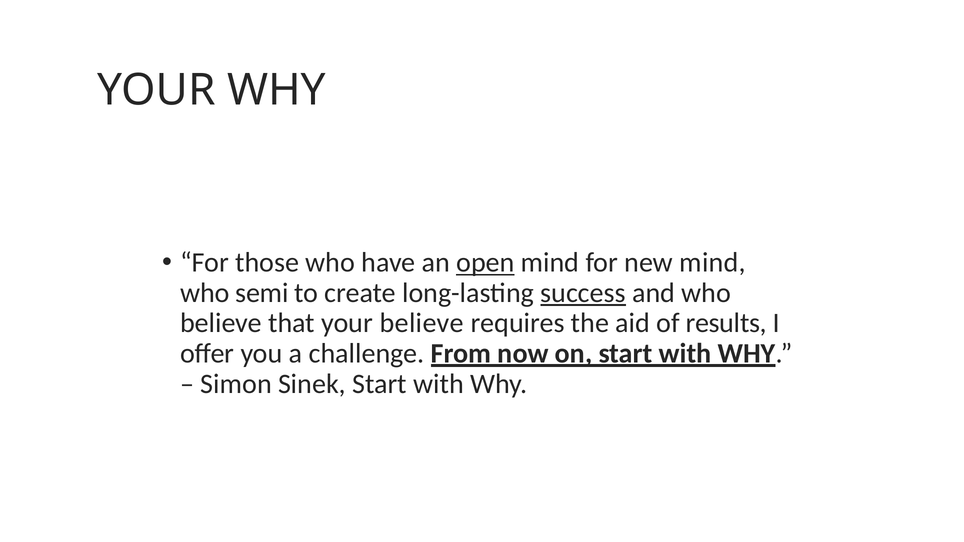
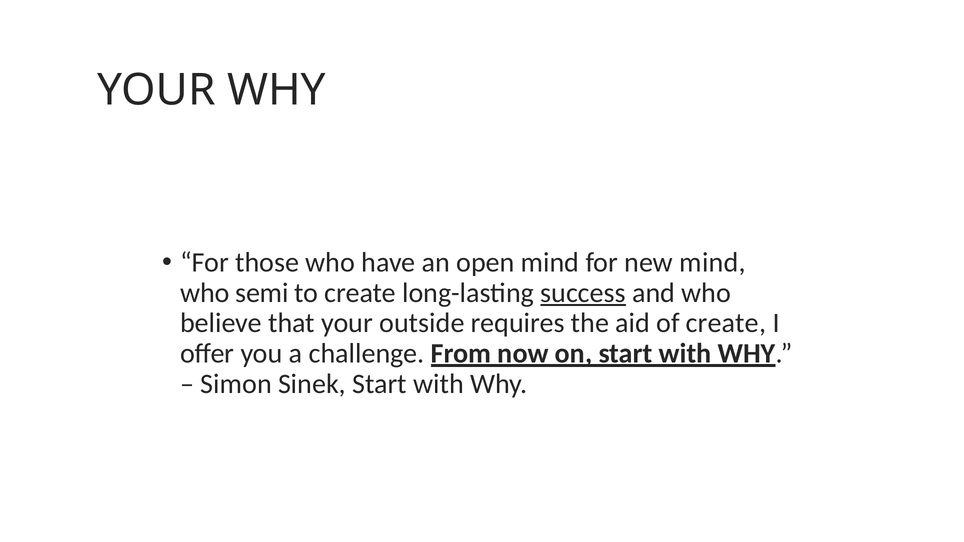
open underline: present -> none (485, 263)
your believe: believe -> outside (422, 323)
of results: results -> create (726, 323)
